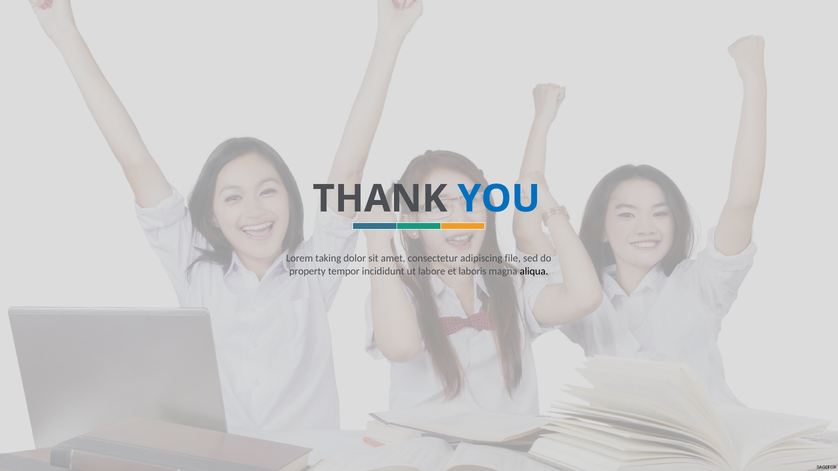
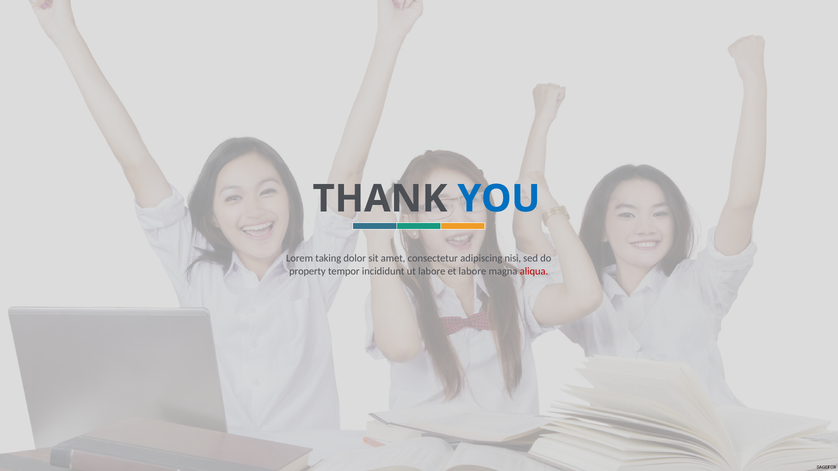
file: file -> nisi (513, 259)
et laboris: laboris -> labore (472, 271)
aliqua colour: black -> red (534, 271)
